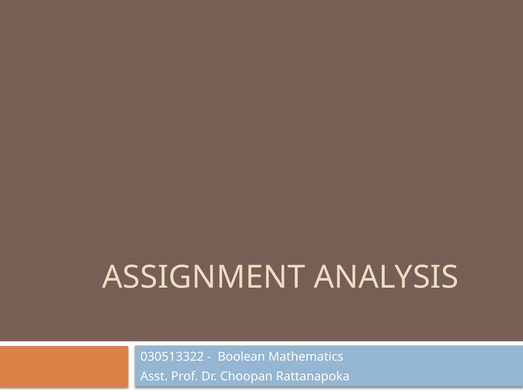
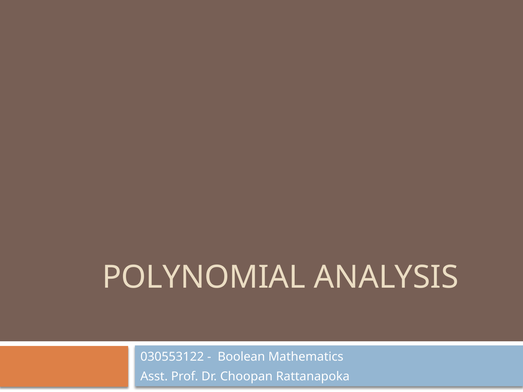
ASSIGNMENT: ASSIGNMENT -> POLYNOMIAL (204, 278)
030513322: 030513322 -> 030553122 (172, 357)
